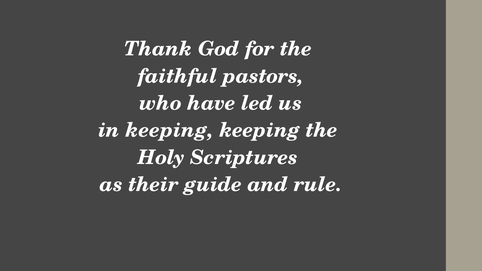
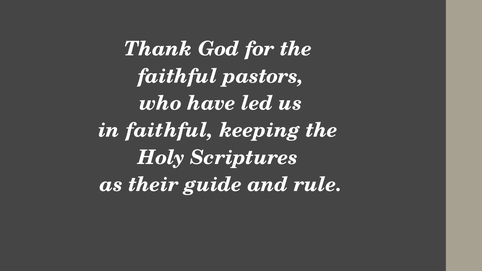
in keeping: keeping -> faithful (170, 130)
